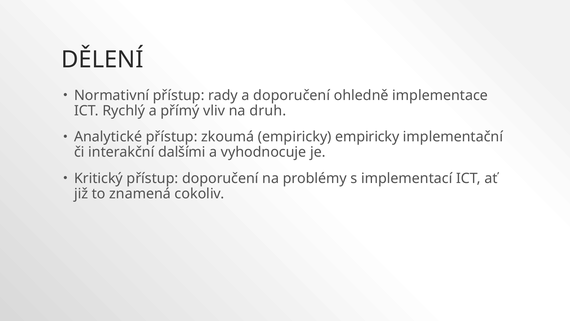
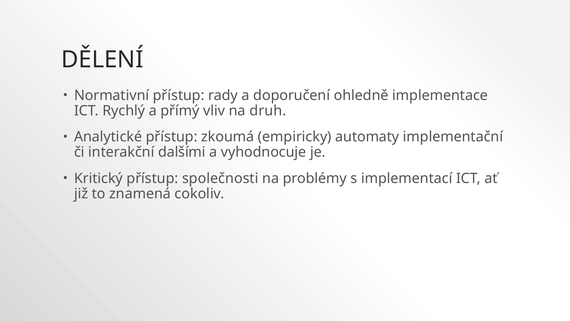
empiricky empiricky: empiricky -> automaty (367, 137)
přístup doporučení: doporučení -> společnosti (220, 178)
